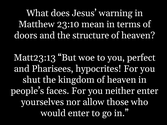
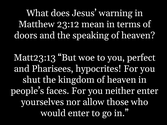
23:10: 23:10 -> 23:12 (68, 24)
structure: structure -> speaking (91, 35)
